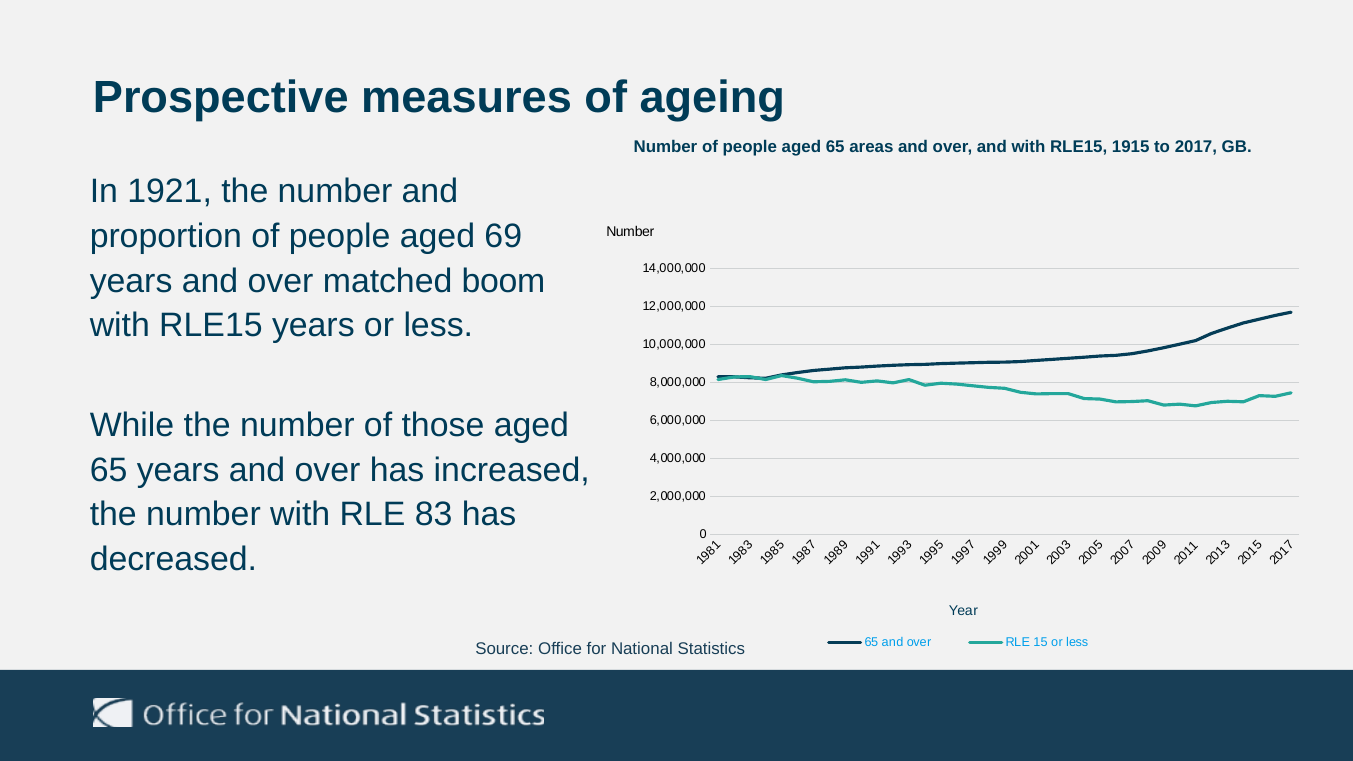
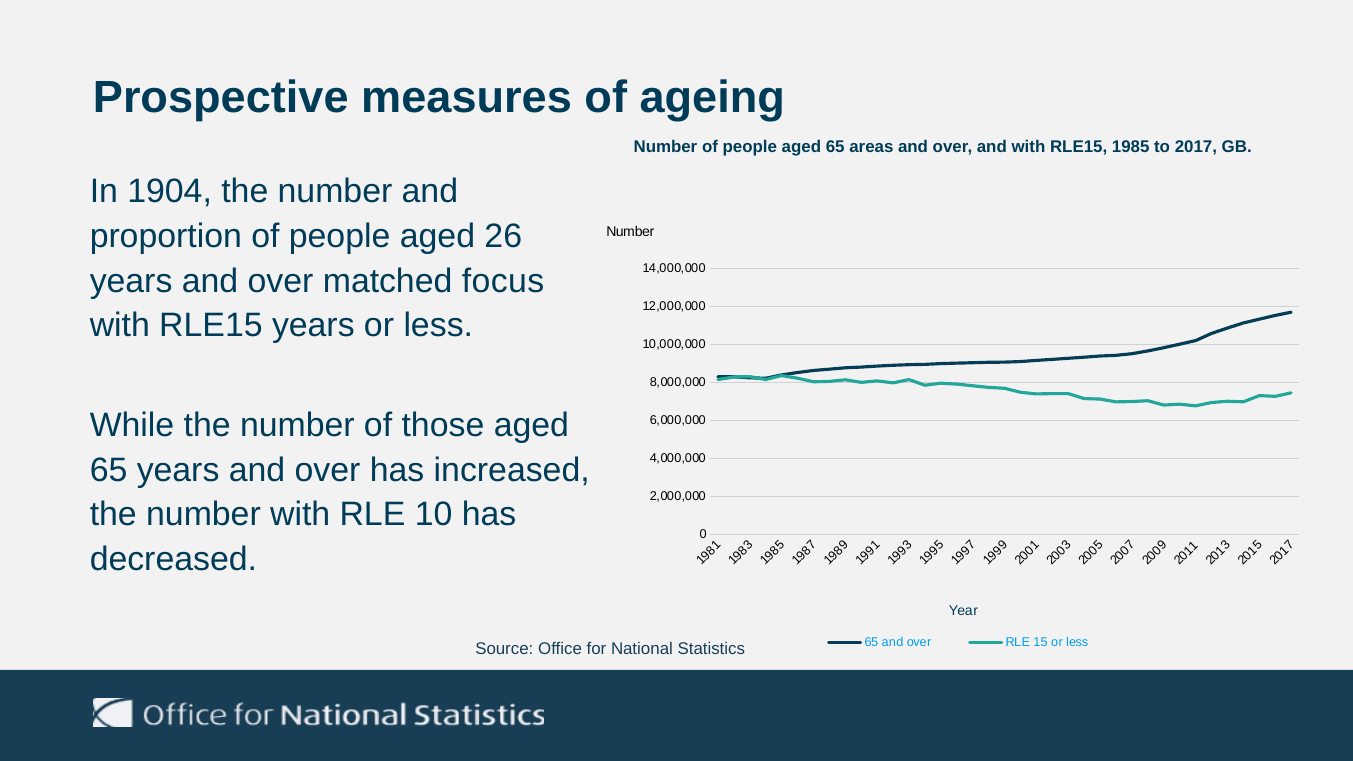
1915: 1915 -> 1985 (1131, 147)
1921: 1921 -> 1904 (170, 192)
69: 69 -> 26 (503, 236)
boom: boom -> focus (503, 281)
83: 83 -> 10 (434, 515)
